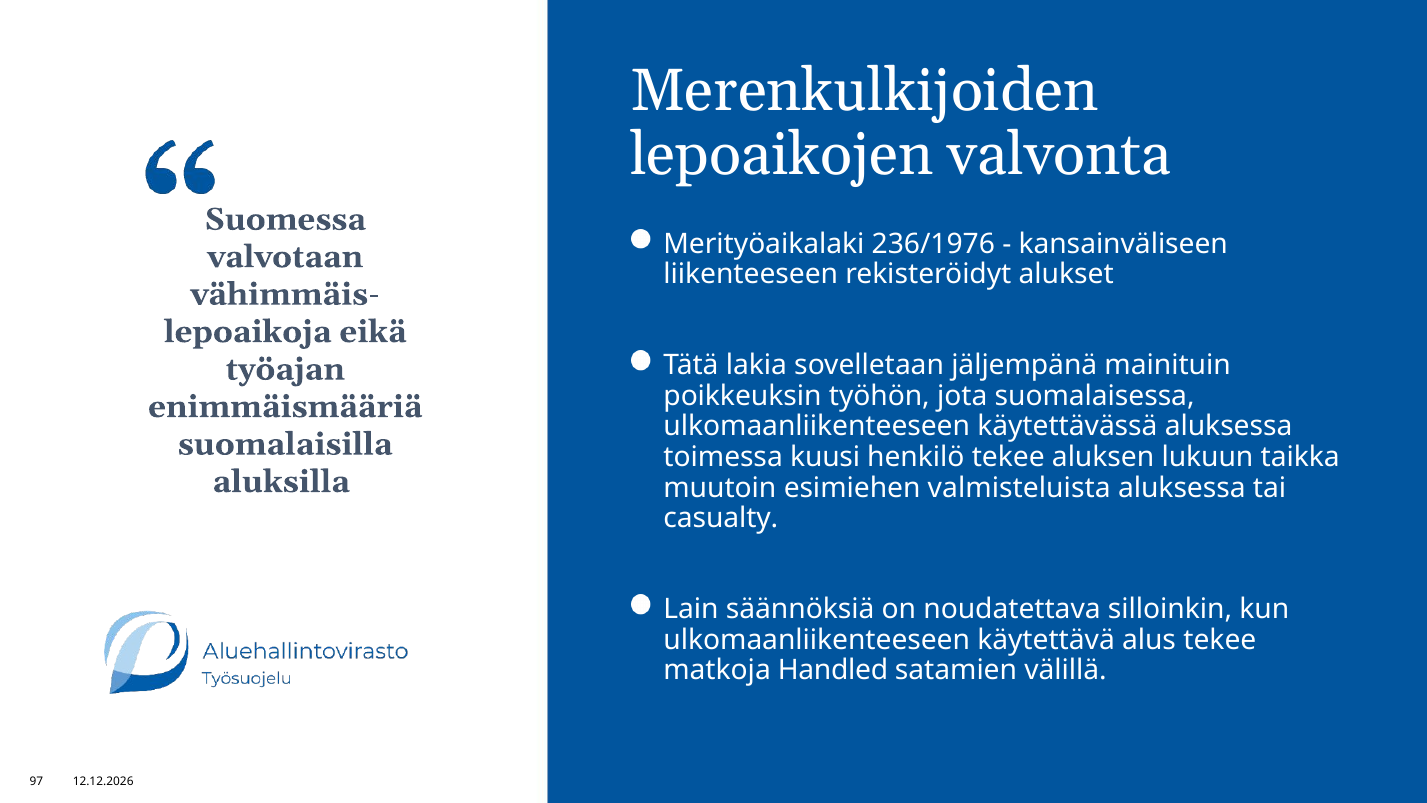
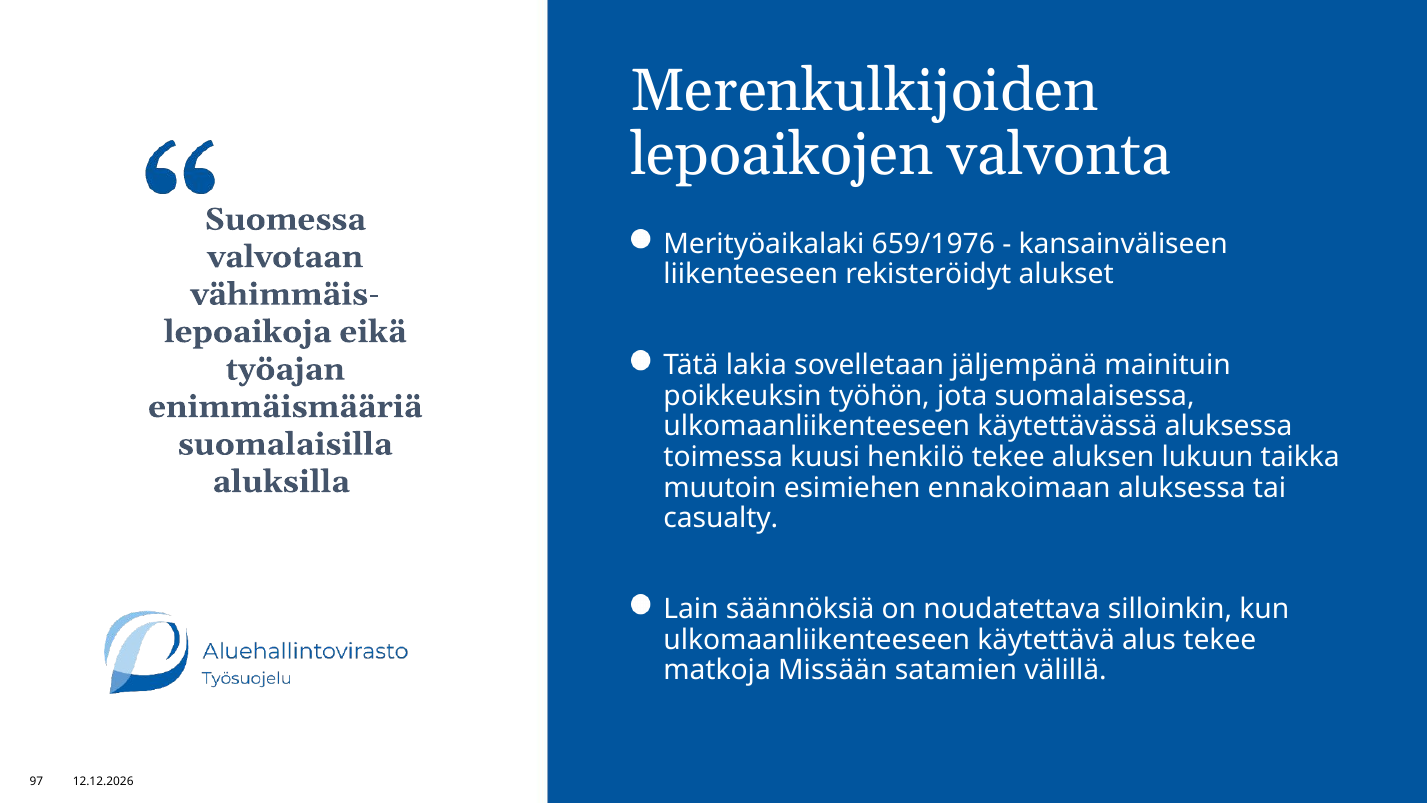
236/1976: 236/1976 -> 659/1976 (933, 244)
valmisteluista: valmisteluista -> ennakoimaan (1019, 488)
Handled: Handled -> Missään (833, 670)
